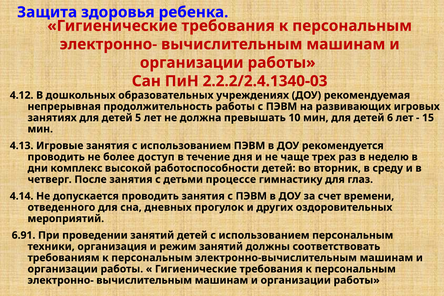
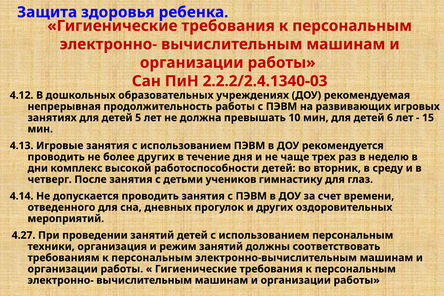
более доступ: доступ -> других (156, 157)
процессе: процессе -> учеников (231, 179)
6.91: 6.91 -> 4.27 (24, 235)
